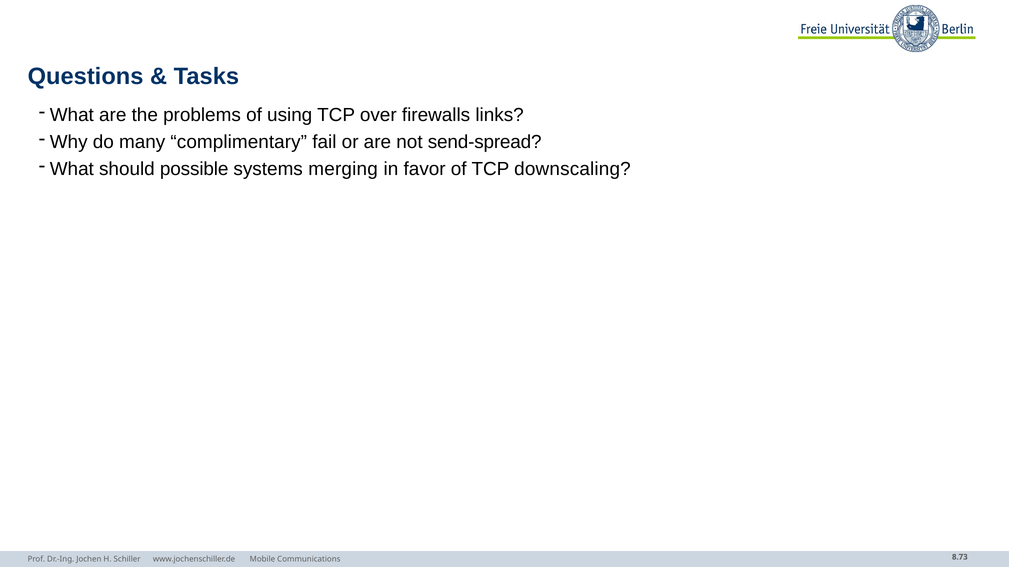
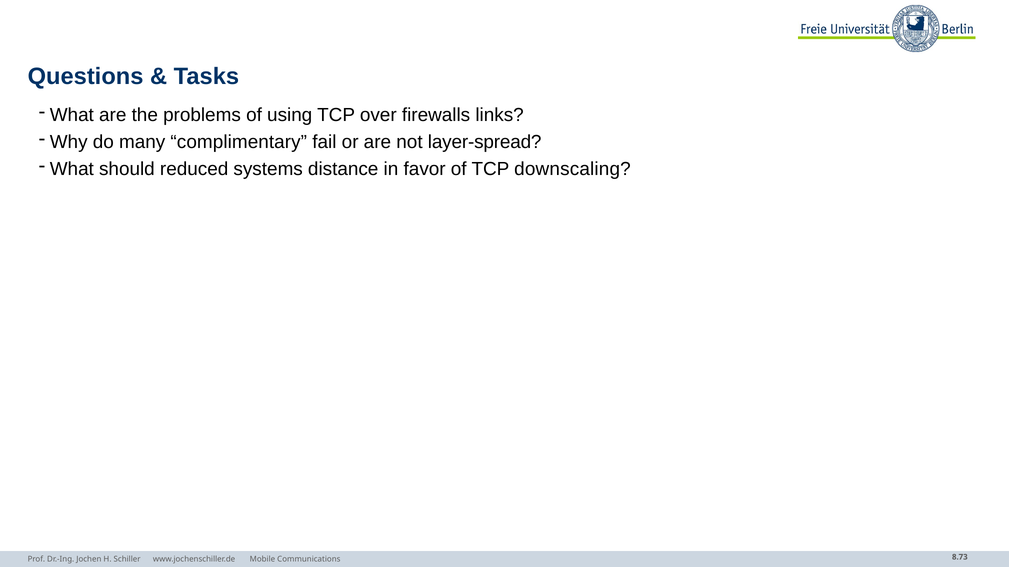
send-spread: send-spread -> layer-spread (485, 142)
possible: possible -> reduced (194, 169)
merging: merging -> distance (343, 169)
